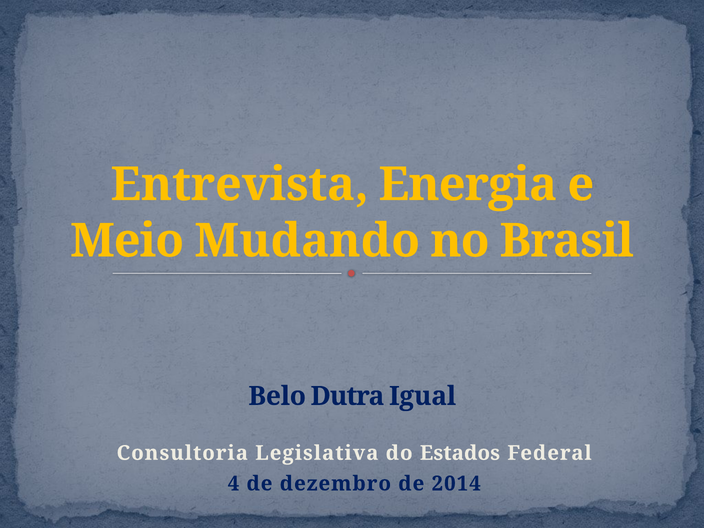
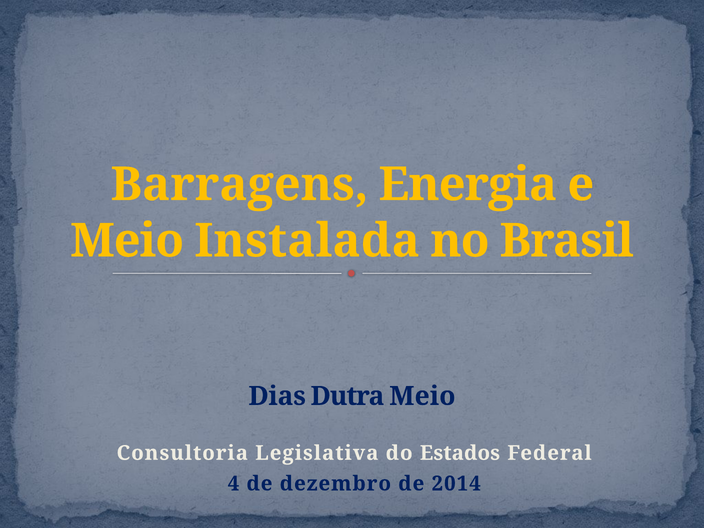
Entrevista: Entrevista -> Barragens (239, 185)
Mudando: Mudando -> Instalada (307, 241)
Belo: Belo -> Dias (277, 396)
Dutra Igual: Igual -> Meio (422, 396)
